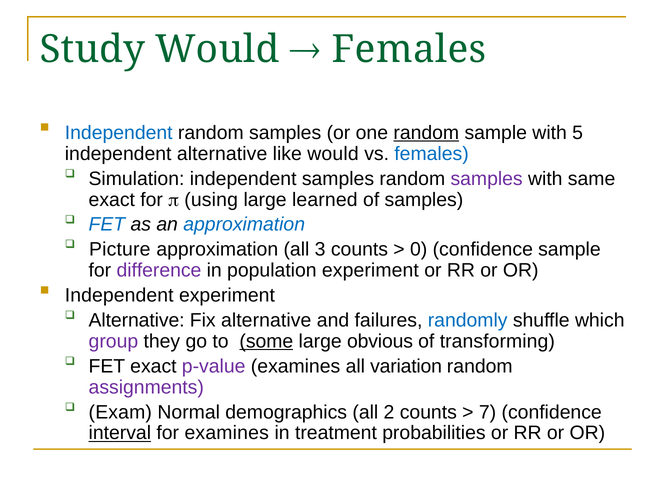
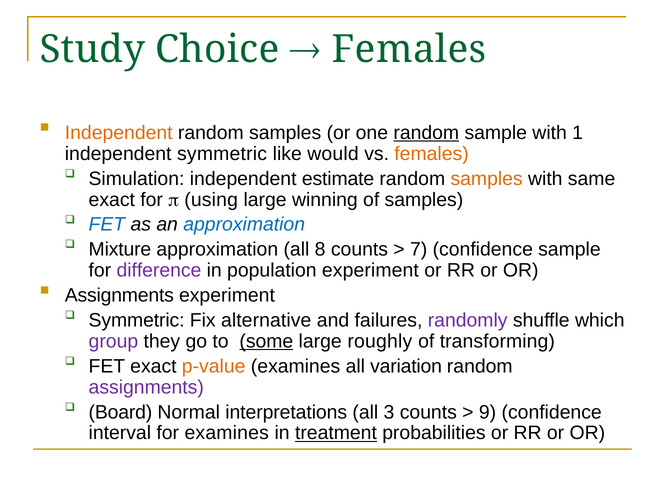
Study Would: Would -> Choice (217, 50)
Independent colour: blue -> orange (119, 133)
5: 5 -> 1 (578, 133)
independent alternative: alternative -> symmetric (222, 154)
females colour: blue -> orange (432, 154)
independent samples: samples -> estimate (338, 179)
samples colour: purple -> orange (487, 179)
learned: learned -> winning (325, 200)
Picture: Picture -> Mixture (120, 249)
3: 3 -> 8 (320, 249)
0: 0 -> 7 (419, 249)
Independent: Independent -> Assignments (119, 295)
Alternative: Alternative -> Symmetric (137, 320)
randomly colour: blue -> purple (468, 320)
obvious: obvious -> roughly (380, 341)
p-value colour: purple -> orange (214, 366)
Exam: Exam -> Board (120, 412)
demographics: demographics -> interpretations (286, 412)
2: 2 -> 3 (389, 412)
7: 7 -> 9 (488, 412)
interval underline: present -> none (120, 433)
treatment underline: none -> present (336, 433)
